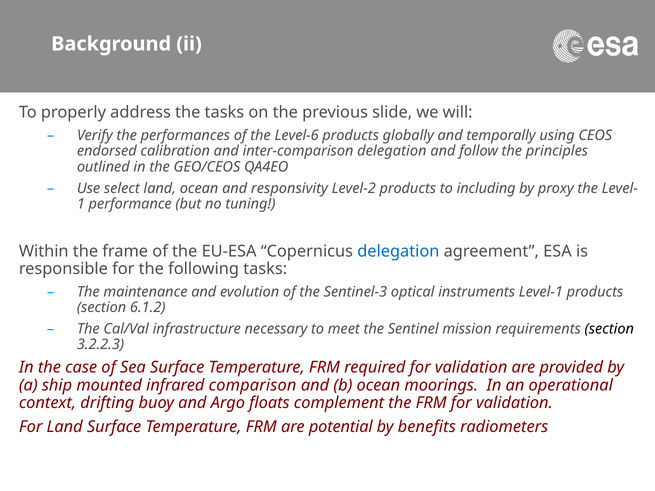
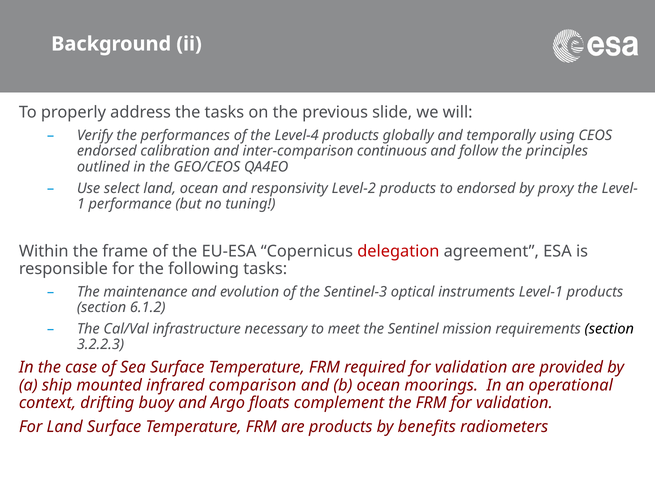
Level-6: Level-6 -> Level-4 (297, 136)
inter-comparison delegation: delegation -> continuous (392, 151)
to including: including -> endorsed (486, 188)
delegation colour: blue -> red (398, 251)
are potential: potential -> products (341, 427)
